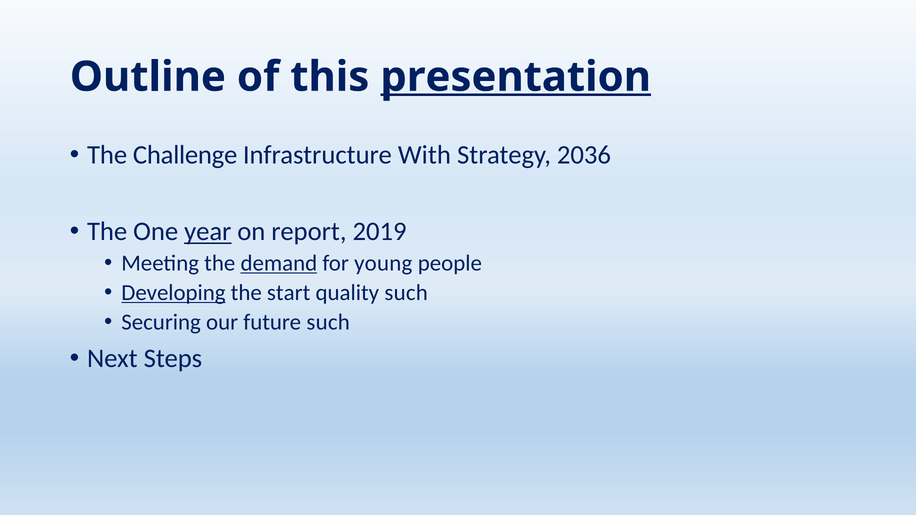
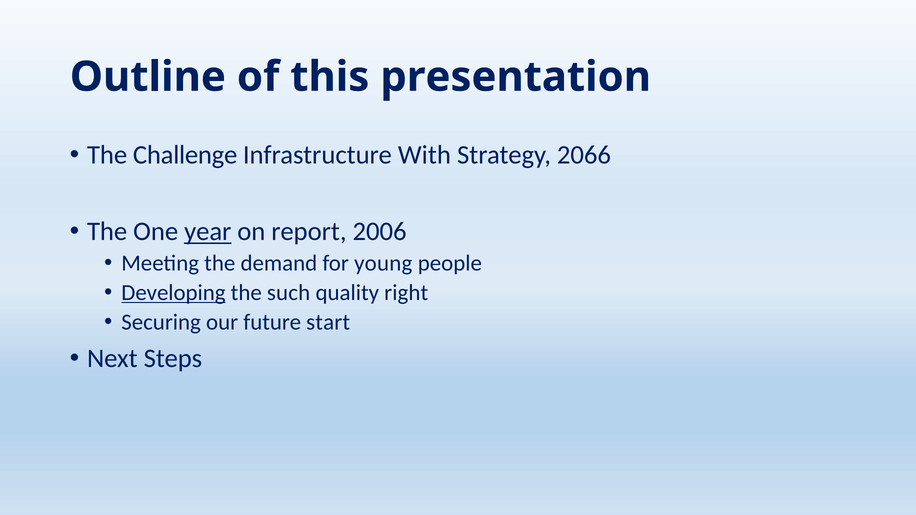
presentation underline: present -> none (516, 77)
2036: 2036 -> 2066 (584, 155)
2019: 2019 -> 2006 (380, 232)
demand underline: present -> none (279, 263)
start: start -> such (289, 293)
quality such: such -> right (406, 293)
future such: such -> start (328, 322)
